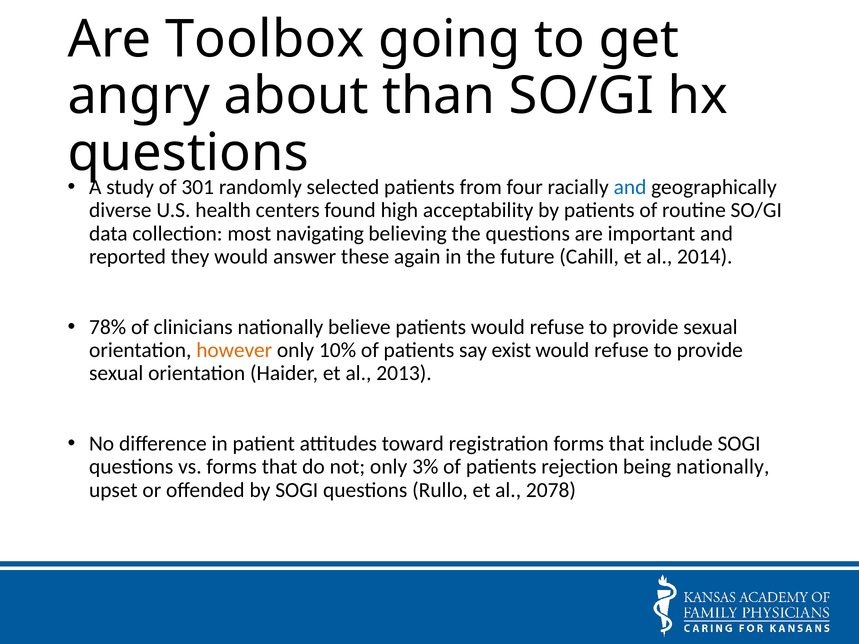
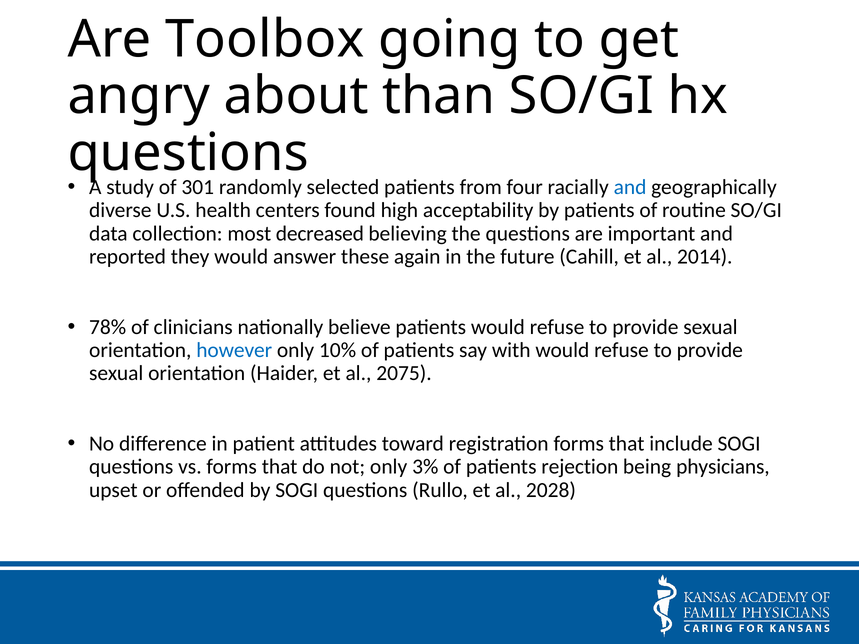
navigating: navigating -> decreased (320, 234)
however colour: orange -> blue (234, 350)
exist: exist -> with (511, 350)
2013: 2013 -> 2075 (404, 374)
being nationally: nationally -> physicians (723, 467)
2078: 2078 -> 2028 (551, 490)
